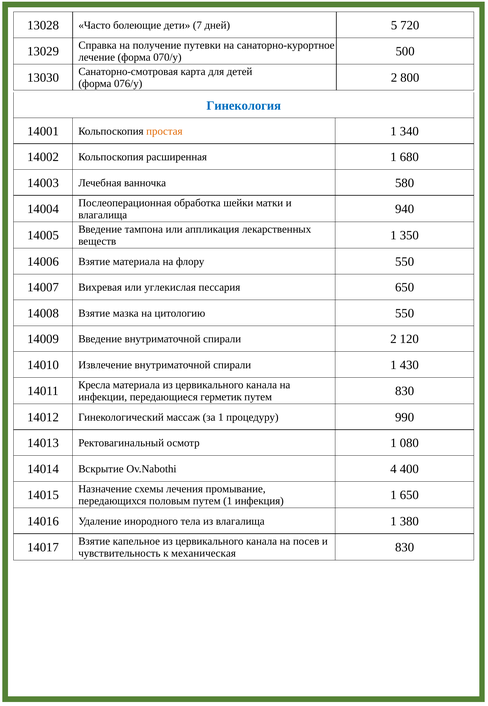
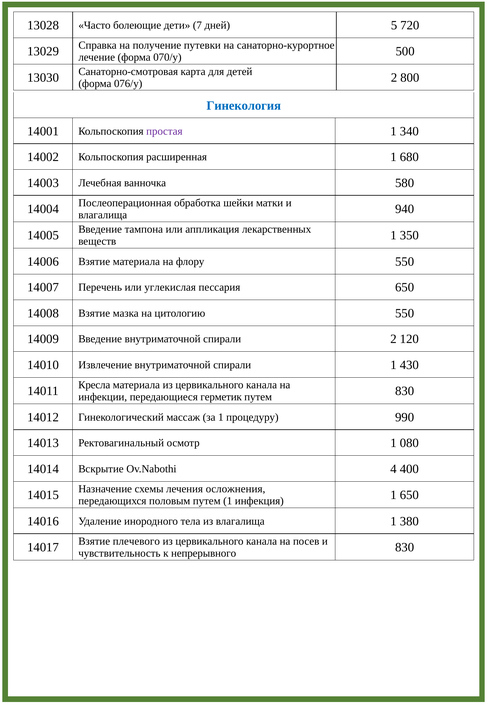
простая colour: orange -> purple (164, 131)
Вихревая: Вихревая -> Перечень (100, 287)
промывание: промывание -> осложнения (236, 488)
капельное: капельное -> плечевого (136, 540)
механическая: механическая -> непрерывного (204, 552)
